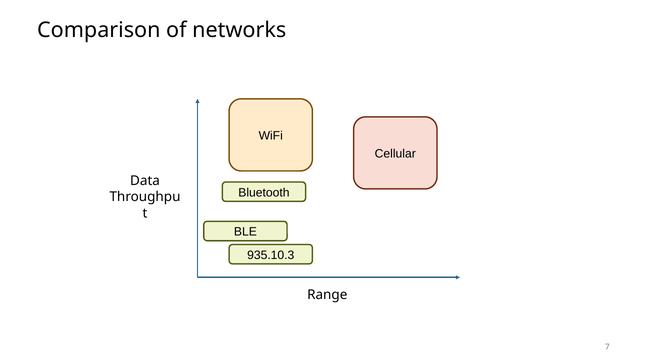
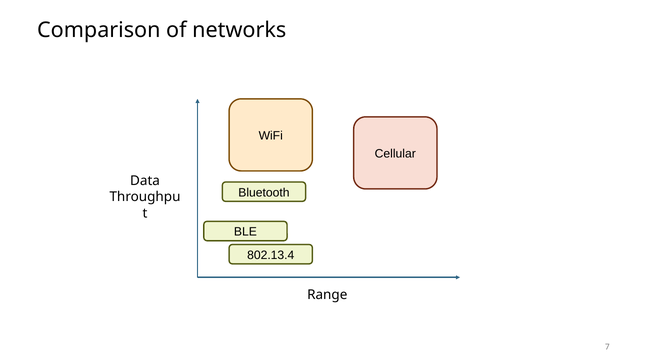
935.10.3: 935.10.3 -> 802.13.4 (271, 255)
